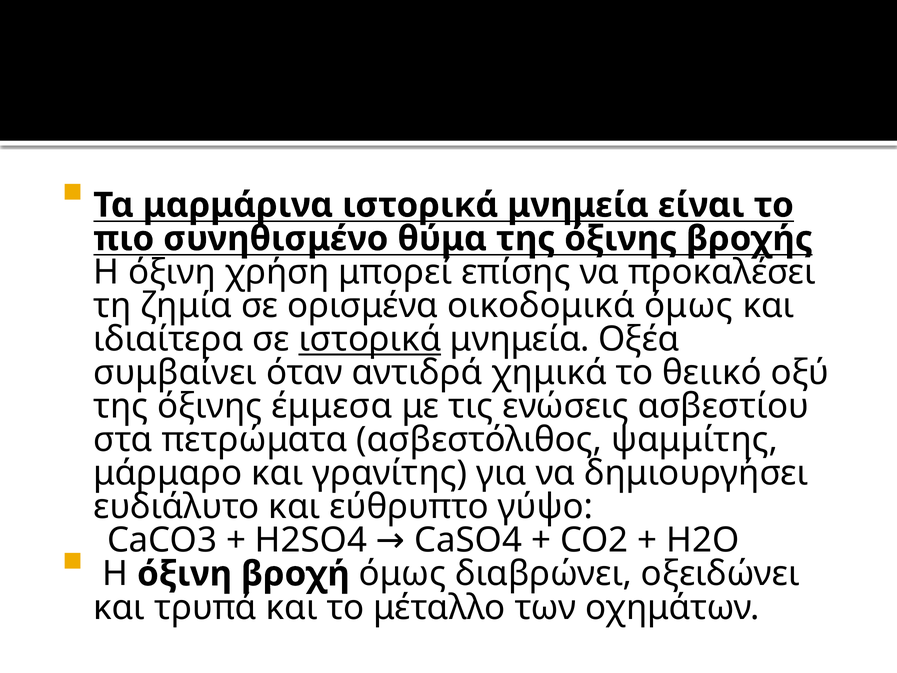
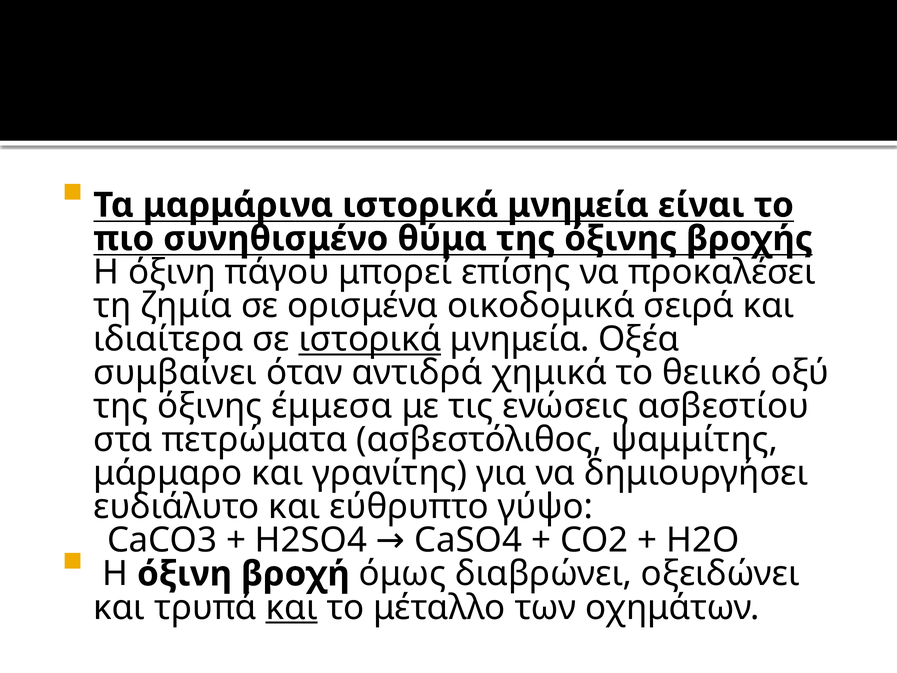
χρήση: χρήση -> πάγου (277, 272)
οικοδομικά όμως: όμως -> σειρά (689, 306)
και underline: none -> present (292, 607)
